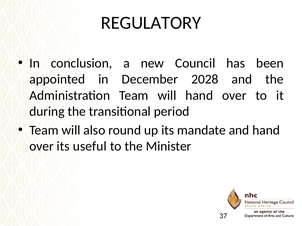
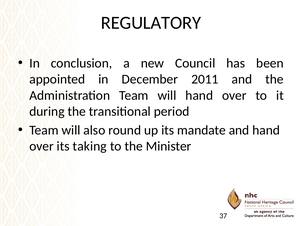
2028: 2028 -> 2011 (205, 79)
useful: useful -> taking (90, 147)
